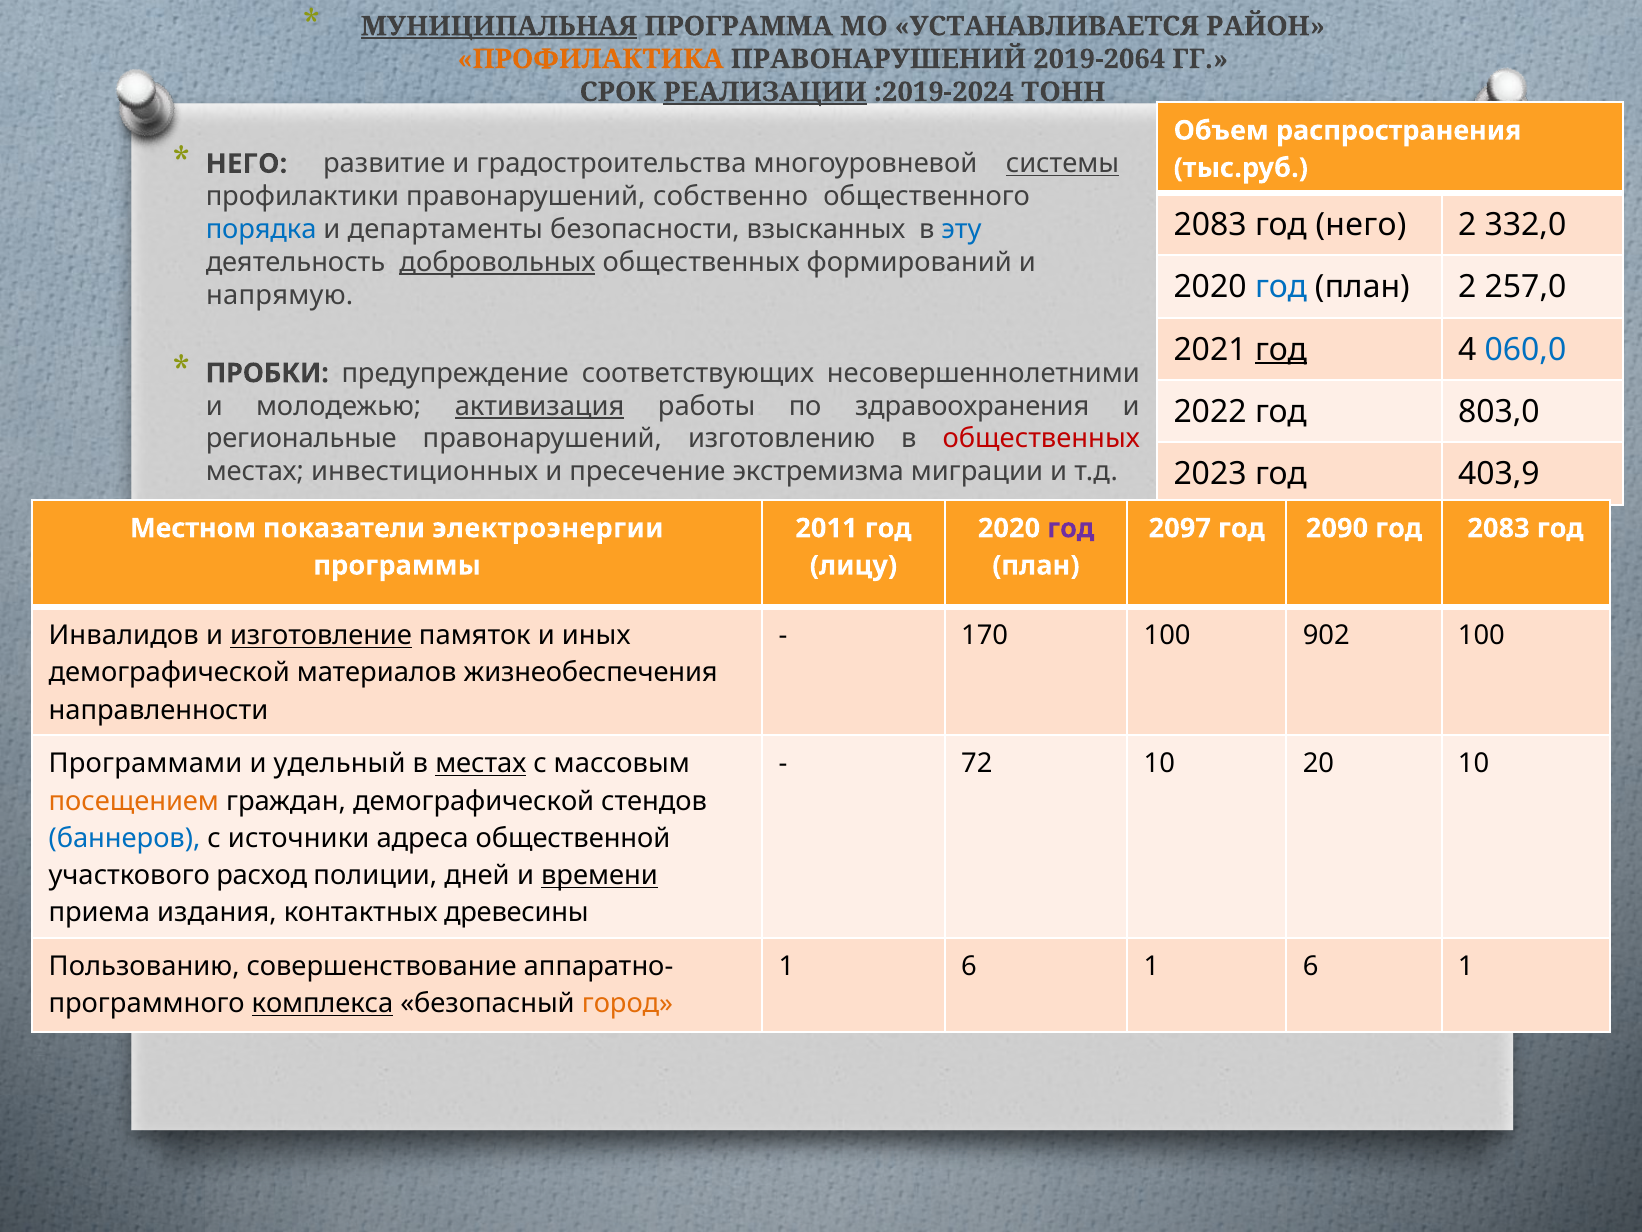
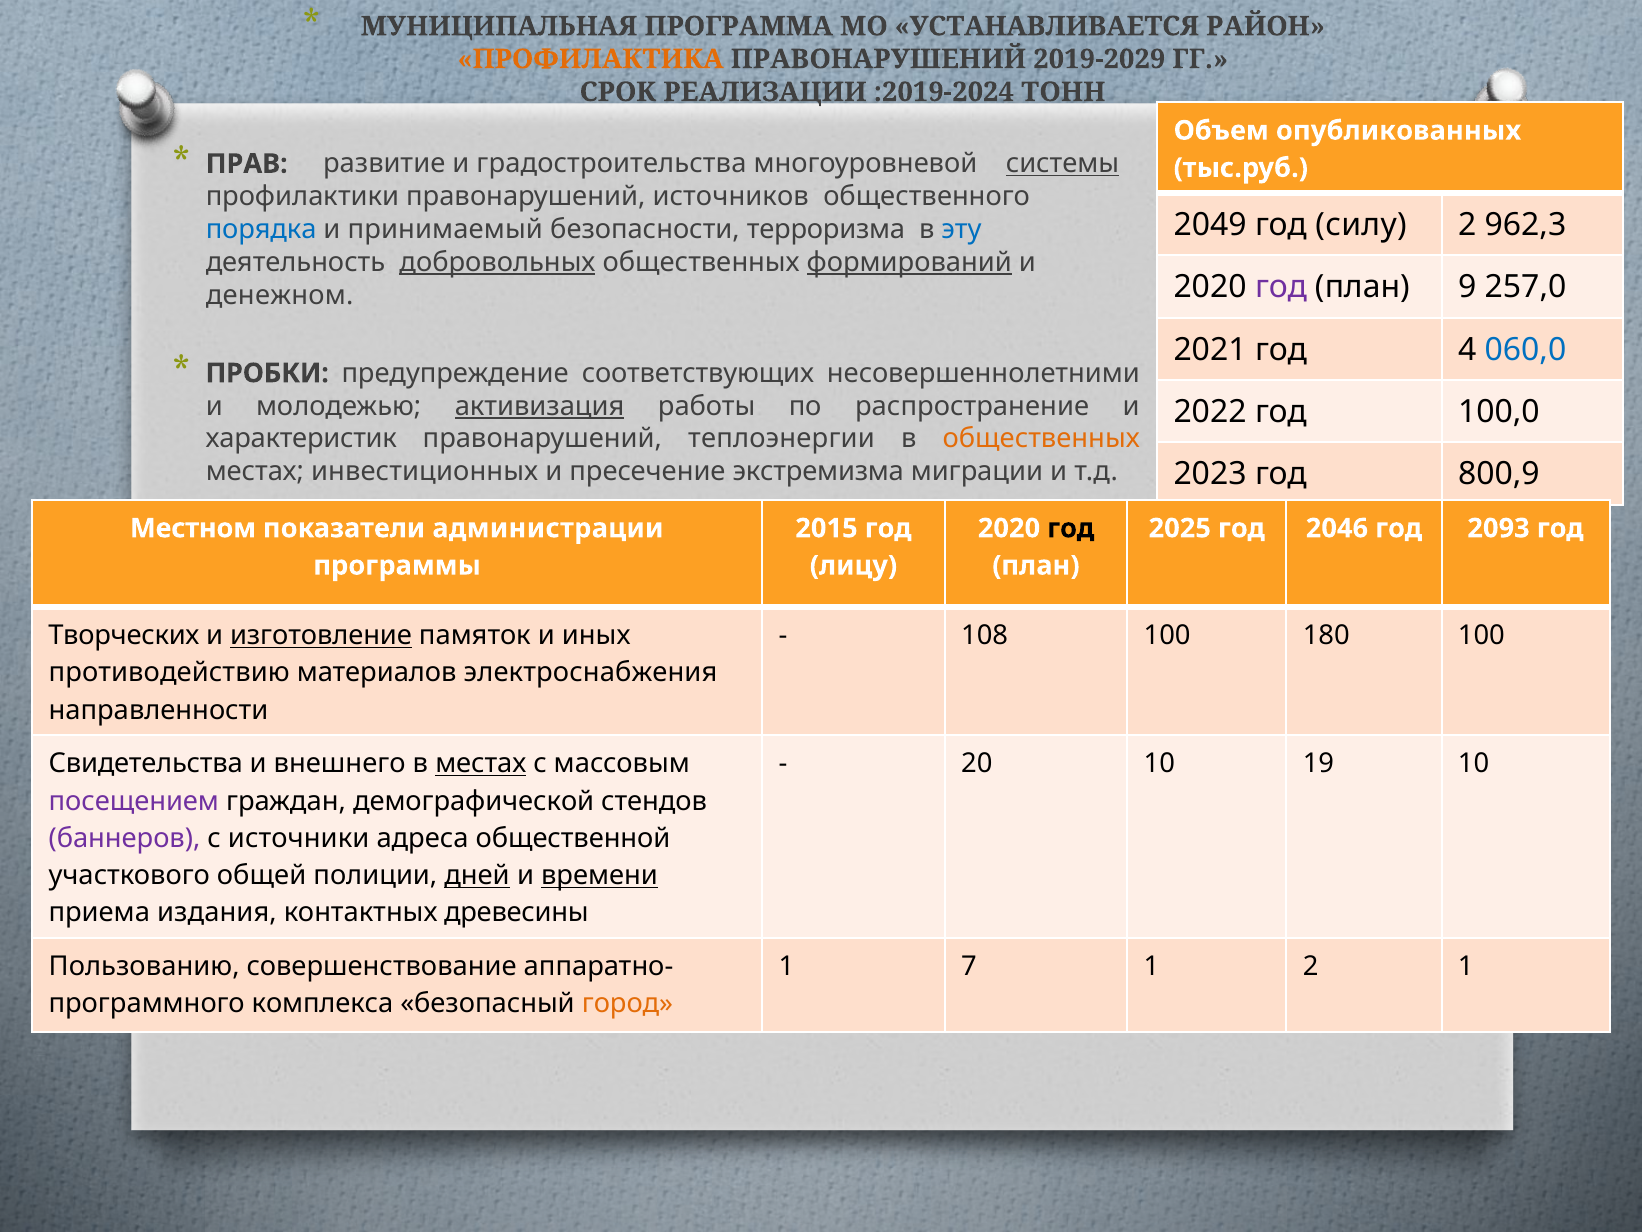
МУНИЦИПАЛЬНАЯ underline: present -> none (499, 26)
2019-2064: 2019-2064 -> 2019-2029 (1099, 59)
РЕАЛИЗАЦИИ underline: present -> none (765, 92)
распространения: распространения -> опубликованных (1399, 131)
НЕГО: НЕГО -> ПРАВ (247, 164)
собственно: собственно -> источников (731, 197)
2083: 2083 -> 2049 (1210, 225)
год него: него -> силу (1361, 225)
332,0: 332,0 -> 962,3 (1525, 225)
департаменты: департаменты -> принимаемый (445, 229)
взысканных: взысканных -> терроризма (826, 229)
формирований underline: none -> present (909, 262)
год colour: blue -> purple (1281, 287)
план 2: 2 -> 9 (1467, 287)
напрямую: напрямую -> денежном (280, 295)
год underline: present -> none (1281, 349)
здравоохранения: здравоохранения -> распространение (972, 406)
803,0: 803,0 -> 100,0 (1499, 412)
региональные: региональные -> характеристик (301, 439)
изготовлению: изготовлению -> теплоэнергии (781, 439)
общественных colour: red -> orange (1041, 439)
403,9: 403,9 -> 800,9 (1499, 474)
электроэнергии: электроэнергии -> администрации (548, 528)
2011: 2011 -> 2015 (826, 528)
год colour: purple -> black (1071, 528)
2097: 2097 -> 2025 (1180, 528)
2090: 2090 -> 2046 (1337, 528)
год 2083: 2083 -> 2093 (1499, 528)
Инвалидов: Инвалидов -> Творческих (124, 635)
170: 170 -> 108 (985, 635)
902: 902 -> 180 (1326, 635)
демографической: демографической -> противодействию (169, 673)
жизнеобеспечения: жизнеобеспечения -> электроснабжения (591, 673)
Программами: Программами -> Свидетельства (146, 764)
удельный: удельный -> внешнего (340, 764)
72: 72 -> 20 (977, 764)
20: 20 -> 19 (1318, 764)
посещением colour: orange -> purple (134, 801)
баннеров colour: blue -> purple (125, 838)
расход: расход -> общей (262, 875)
дней underline: none -> present (477, 875)
6: 6 -> 7 (969, 966)
6: 6 -> 2 (1311, 966)
комплекса underline: present -> none (322, 1003)
